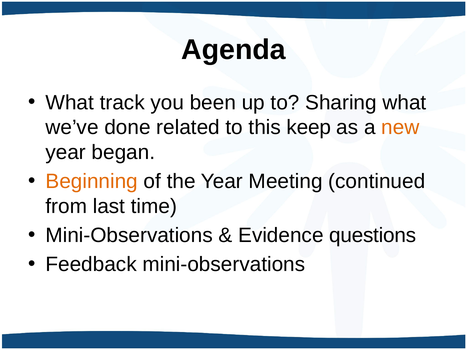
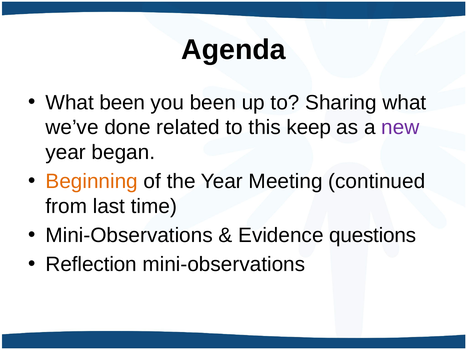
What track: track -> been (122, 103)
new colour: orange -> purple (400, 128)
Feedback: Feedback -> Reflection (91, 265)
